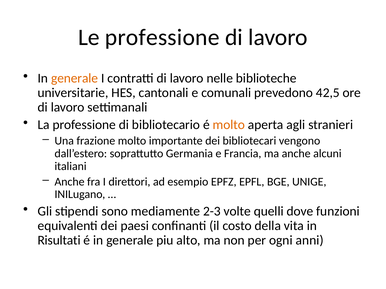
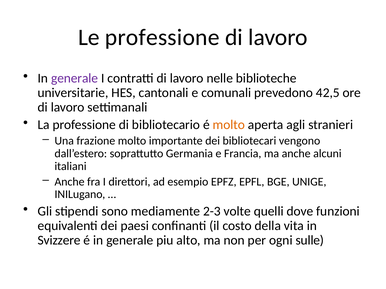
generale colour: orange -> purple (75, 78)
Risultati: Risultati -> Svizzere (59, 241)
anni: anni -> sulle (310, 241)
